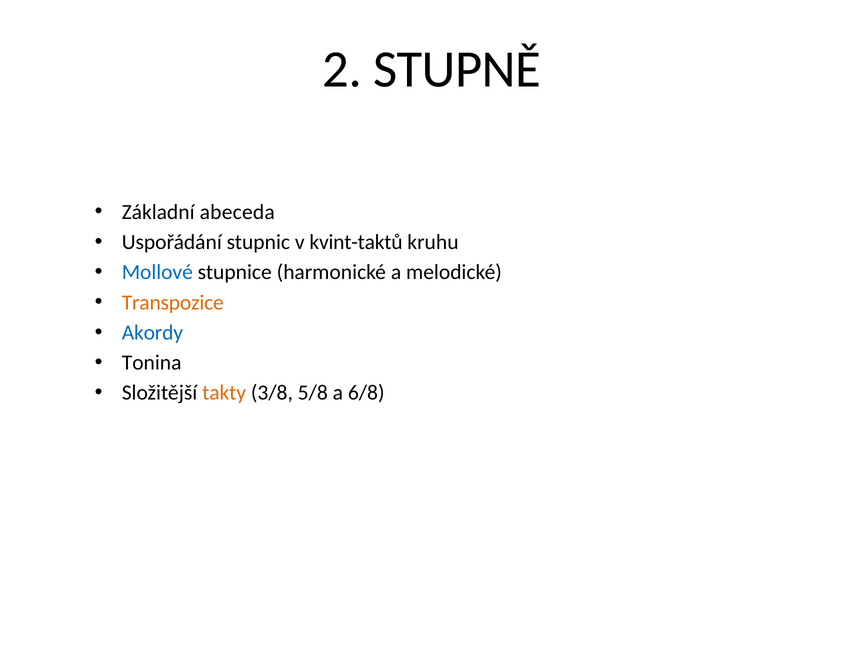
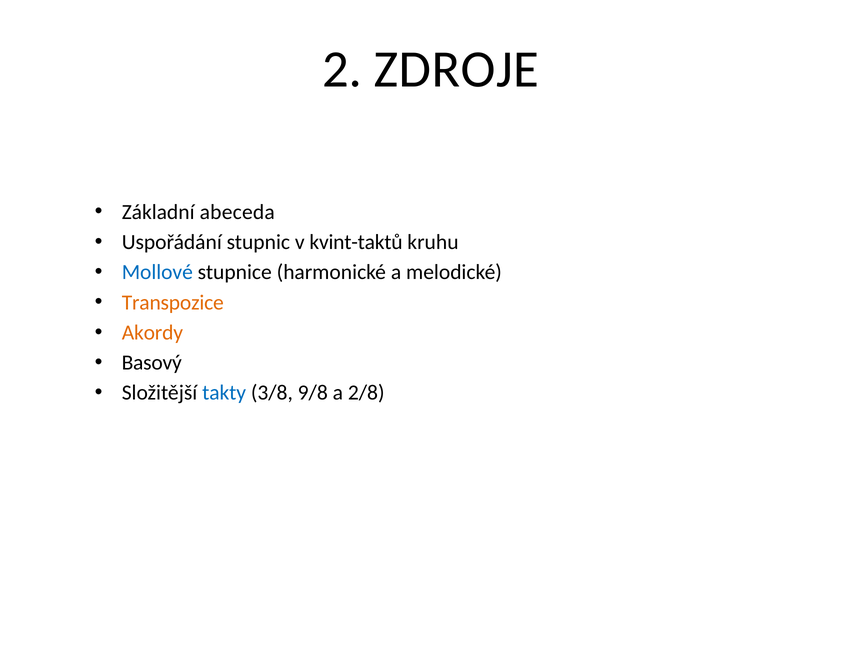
STUPNĚ: STUPNĚ -> ZDROJE (456, 70)
Akordy colour: blue -> orange (152, 333)
Tonina: Tonina -> Basový (152, 363)
takty colour: orange -> blue (224, 393)
5/8: 5/8 -> 9/8 (313, 393)
6/8: 6/8 -> 2/8 (366, 393)
